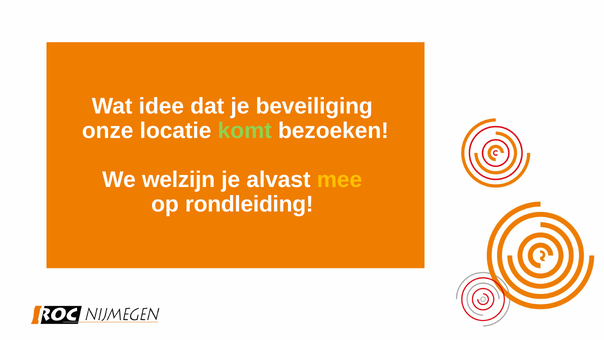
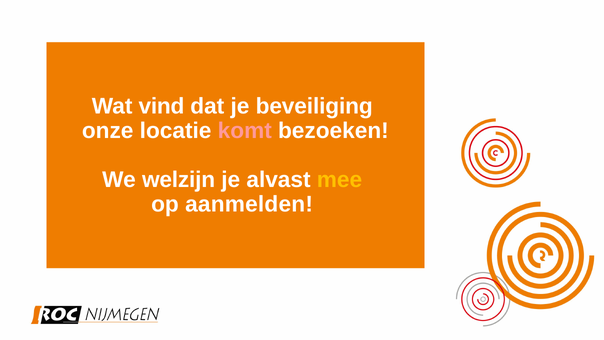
idee: idee -> vind (161, 106)
komt colour: light green -> pink (245, 130)
rondleiding: rondleiding -> aanmelden (249, 204)
